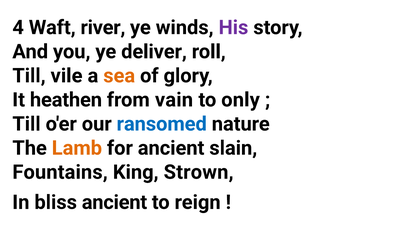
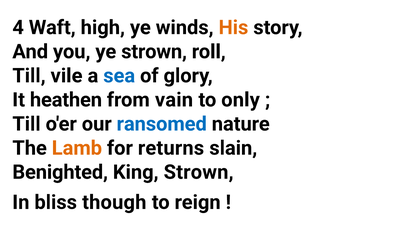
river: river -> high (103, 27)
His colour: purple -> orange (233, 27)
ye deliver: deliver -> strown (154, 52)
sea colour: orange -> blue (119, 76)
for ancient: ancient -> returns (171, 148)
Fountains: Fountains -> Benighted (60, 172)
bliss ancient: ancient -> though (114, 202)
